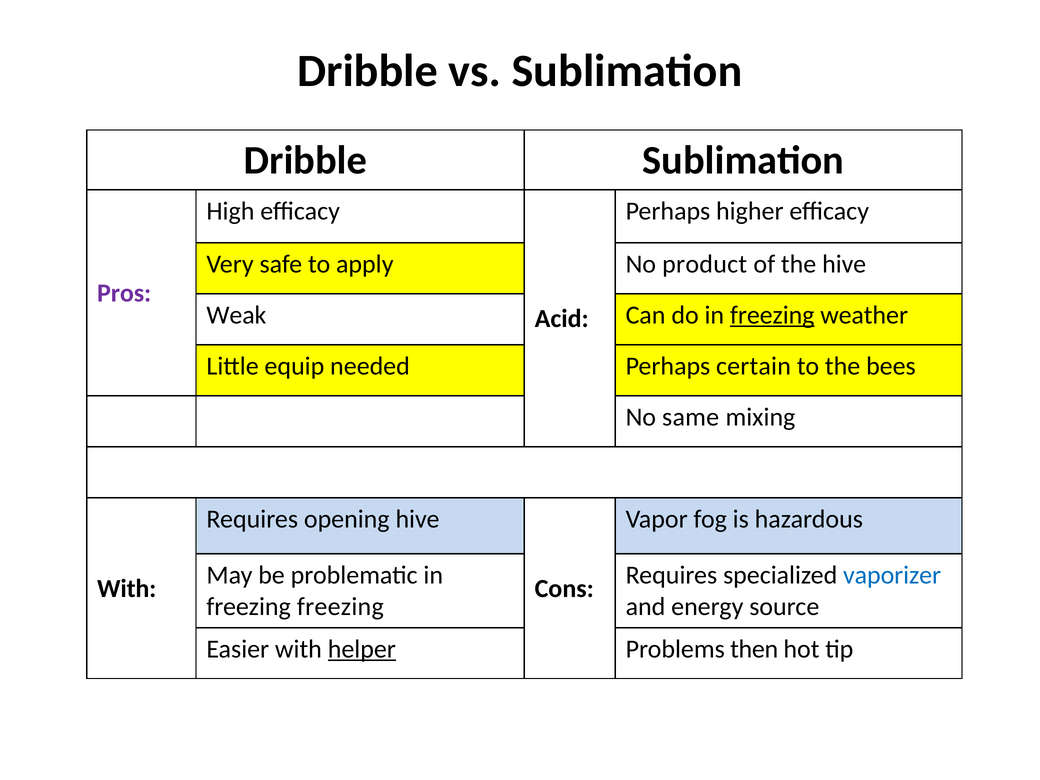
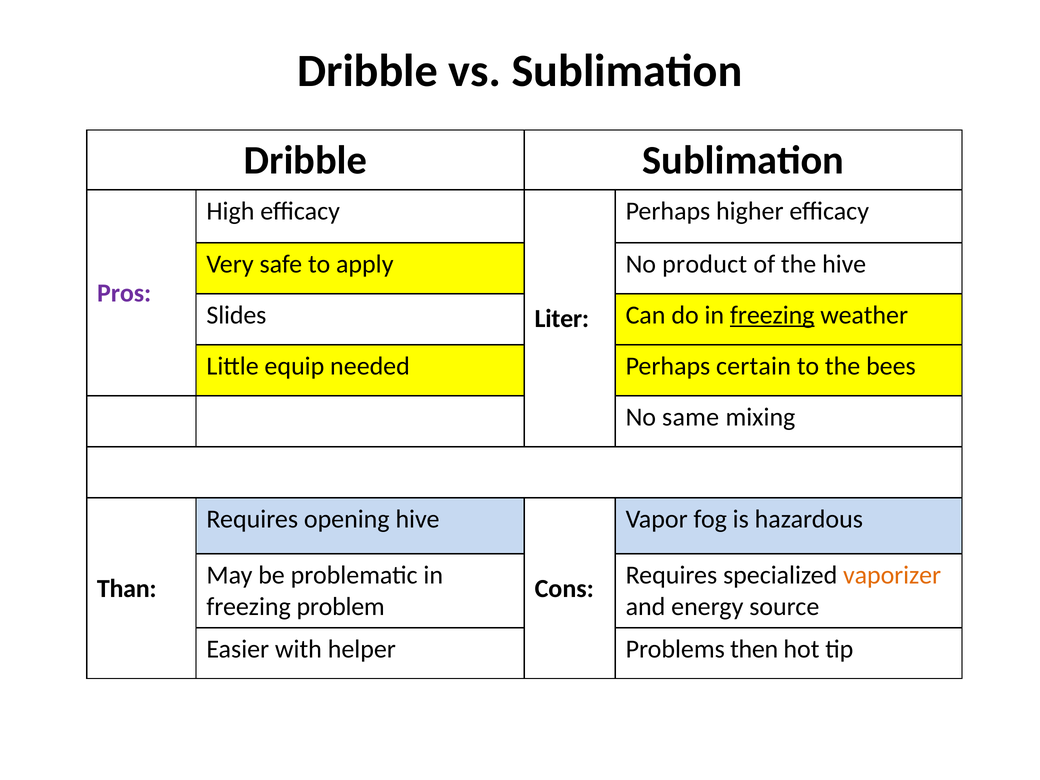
Weak: Weak -> Slides (236, 315)
Acid: Acid -> Liter (562, 319)
vaporizer colour: blue -> orange (892, 575)
With: With -> Than (127, 588)
freezing freezing: freezing -> problem (341, 607)
helper underline: present -> none (362, 649)
